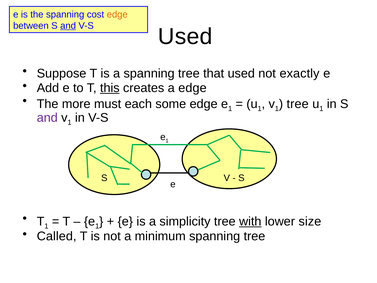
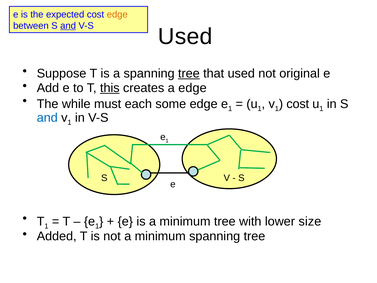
the spanning: spanning -> expected (65, 14)
tree underline: none -> present (189, 73)
exactly: exactly -> original (300, 73)
more: more -> while (76, 104)
tree: tree -> cost (298, 104)
and colour: purple -> blue (47, 118)
is a simplicity: simplicity -> minimum (185, 221)
with underline: present -> none (250, 221)
Called: Called -> Added (57, 236)
